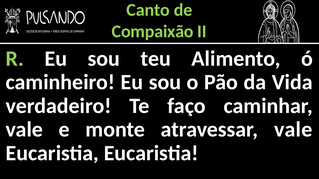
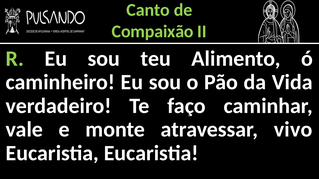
atravessar vale: vale -> vivo (293, 130)
